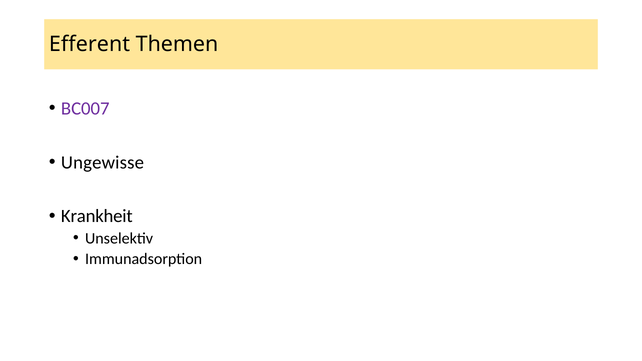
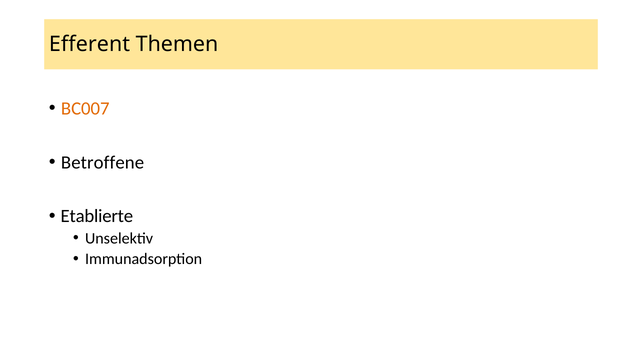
BC007 colour: purple -> orange (85, 109)
Ungewisse: Ungewisse -> Betroffene (103, 162)
Krankheit: Krankheit -> Etablierte (97, 216)
